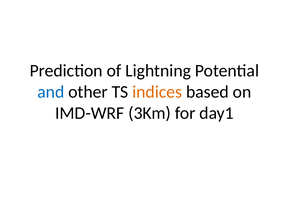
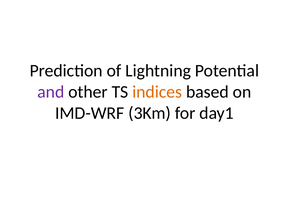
and colour: blue -> purple (51, 92)
